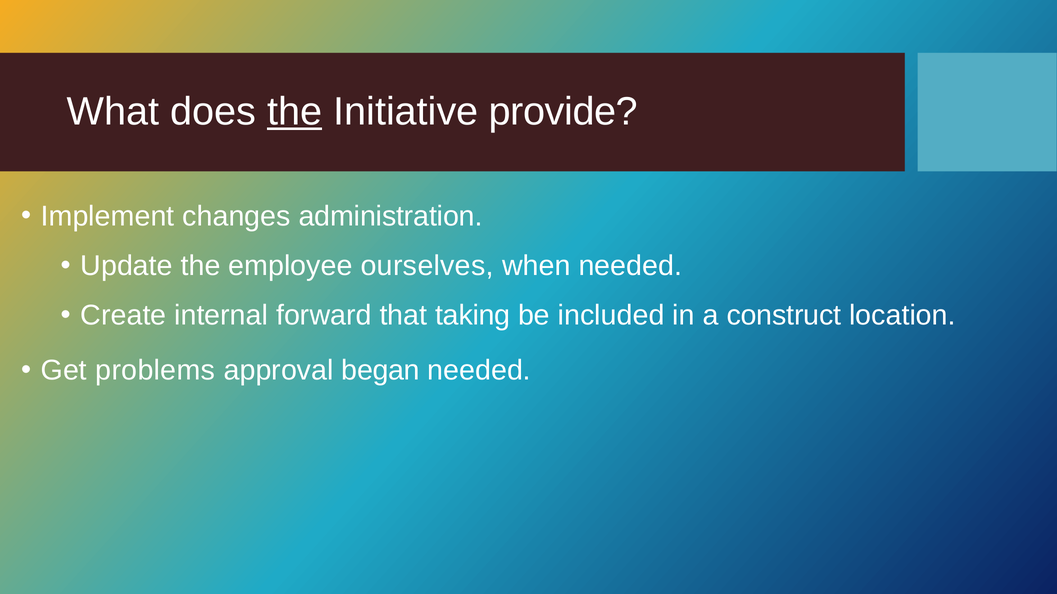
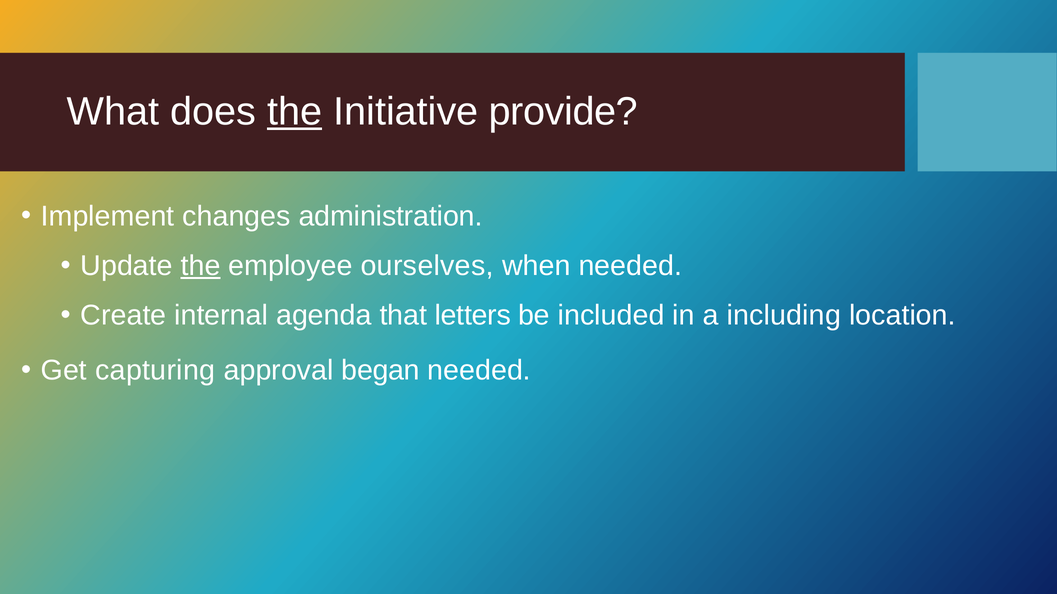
the underline: none -> present (201, 266)
forward: forward -> agenda (324, 316)
taking: taking -> letters (473, 316)
construct: construct -> including (784, 316)
problems: problems -> capturing (155, 371)
